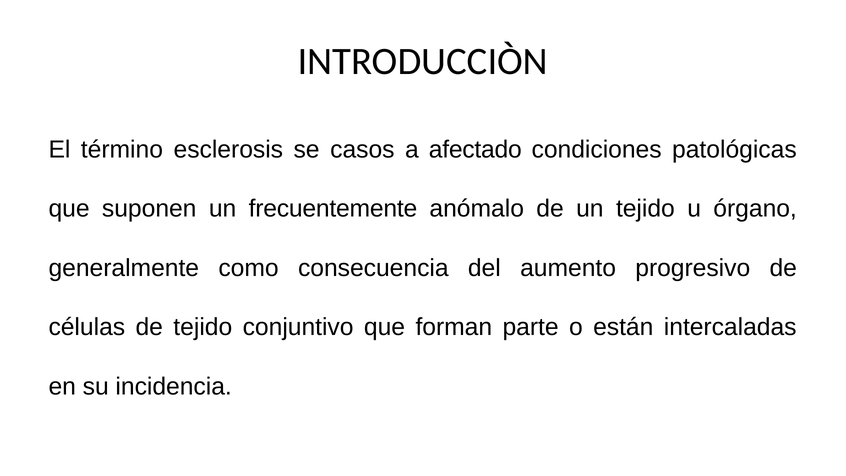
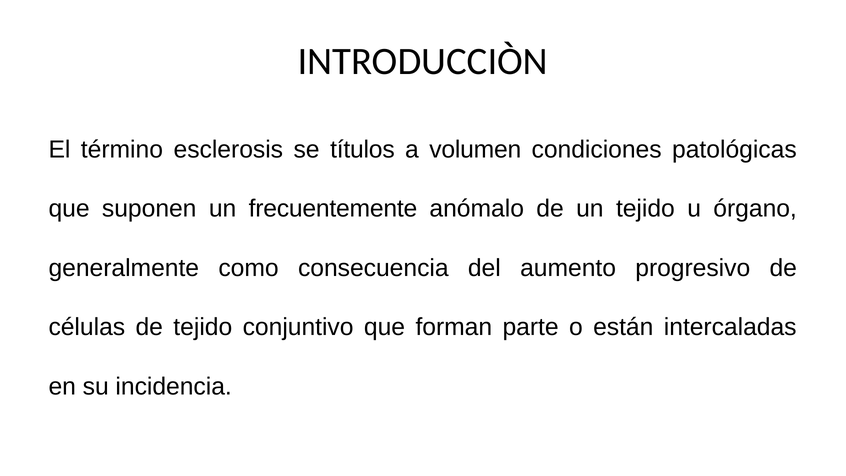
casos: casos -> títulos (362, 149)
afectado: afectado -> volumen (475, 149)
